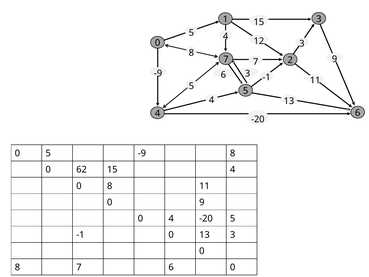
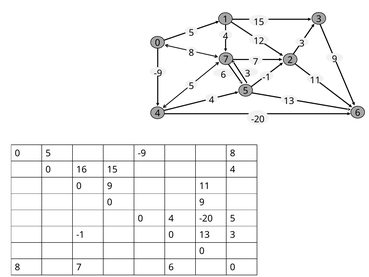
62: 62 -> 16 (82, 170)
8: 8 -> 9 (110, 186)
